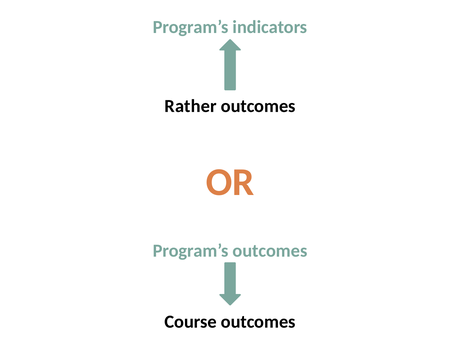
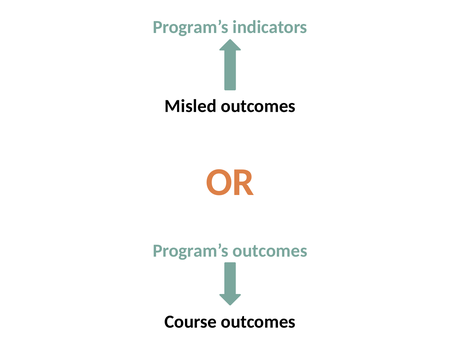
Rather: Rather -> Misled (191, 106)
